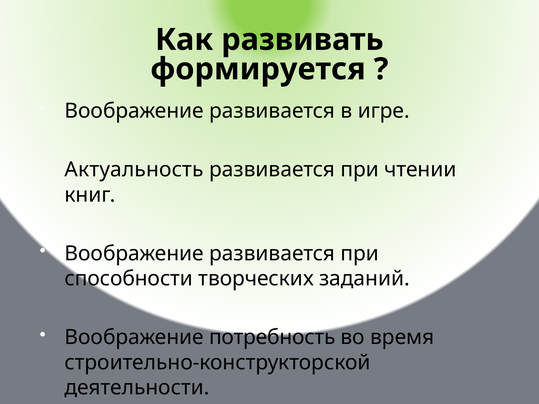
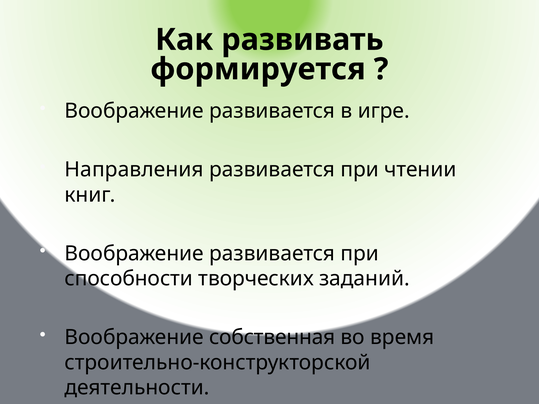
Актуальность: Актуальность -> Направления (134, 170)
потребность: потребность -> собственная (272, 338)
